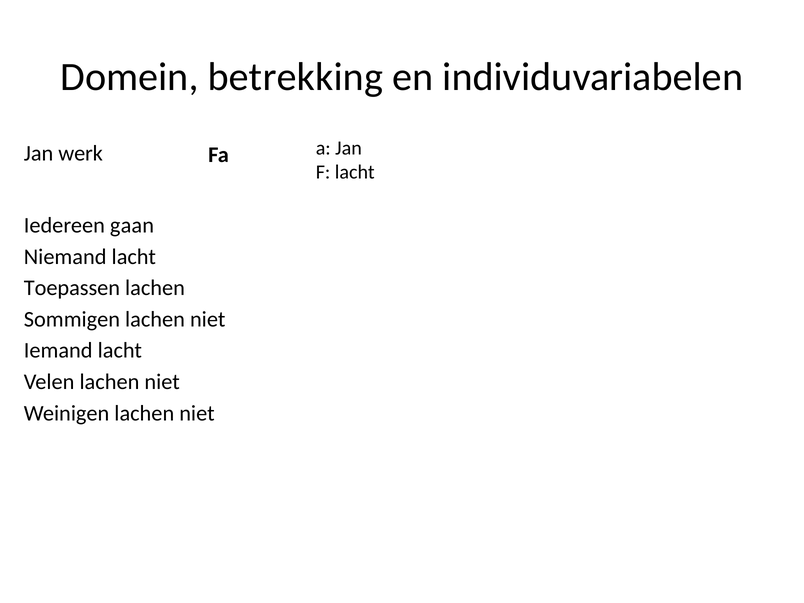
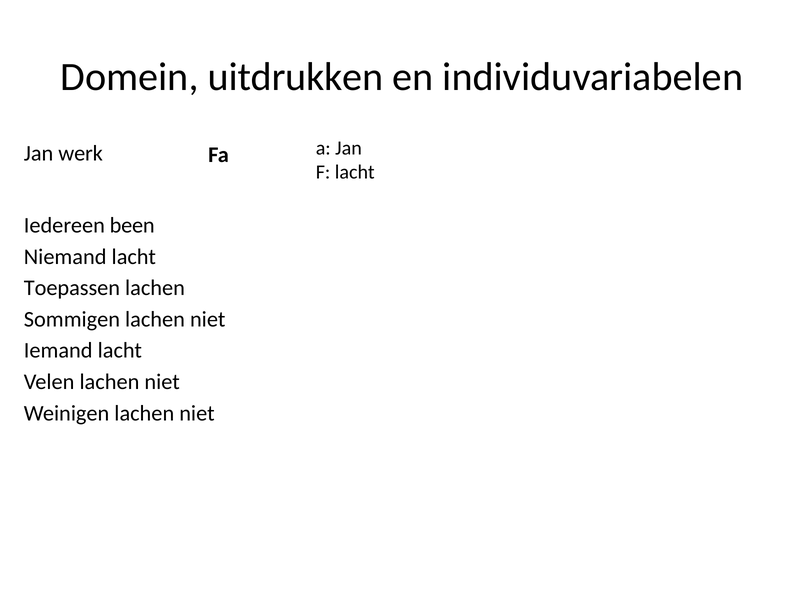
betrekking: betrekking -> uitdrukken (295, 77)
gaan: gaan -> been (132, 226)
